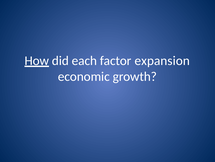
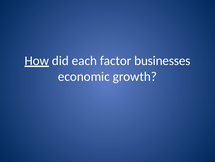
expansion: expansion -> businesses (162, 60)
